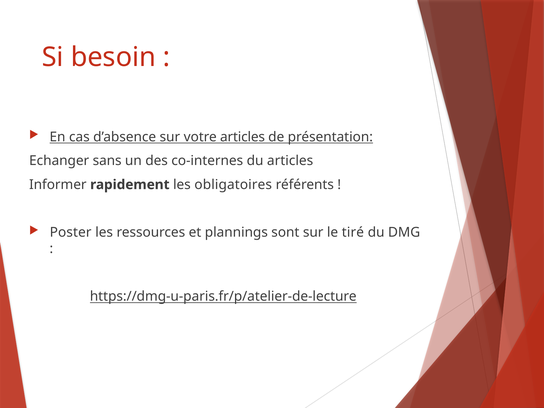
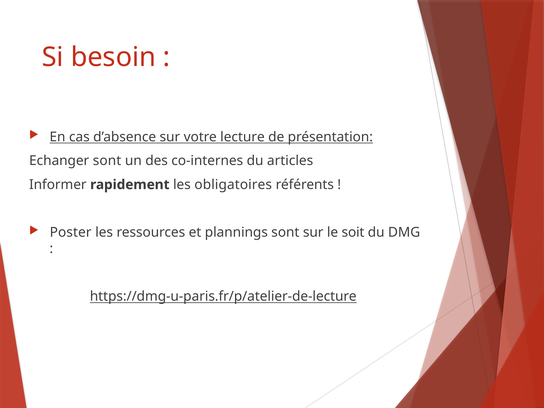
votre articles: articles -> lecture (242, 137)
Echanger sans: sans -> sont (107, 161)
tiré: tiré -> soit (353, 232)
